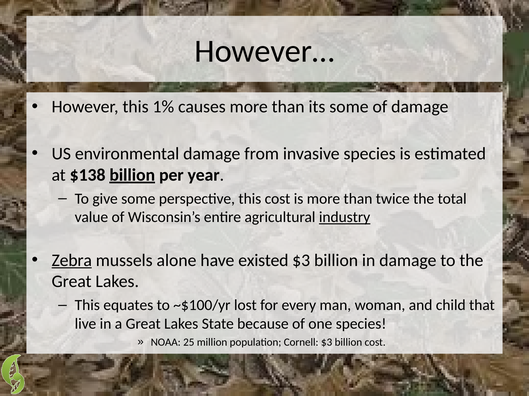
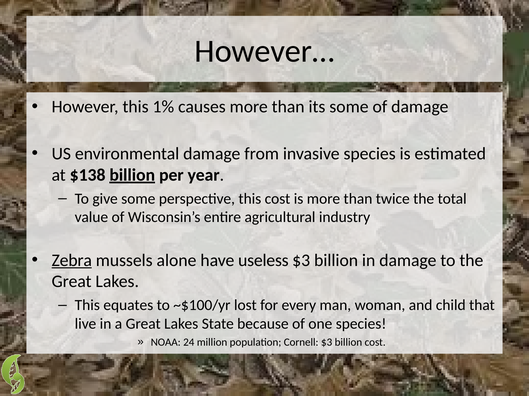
industry underline: present -> none (345, 218)
existed: existed -> useless (263, 261)
25: 25 -> 24 (189, 343)
